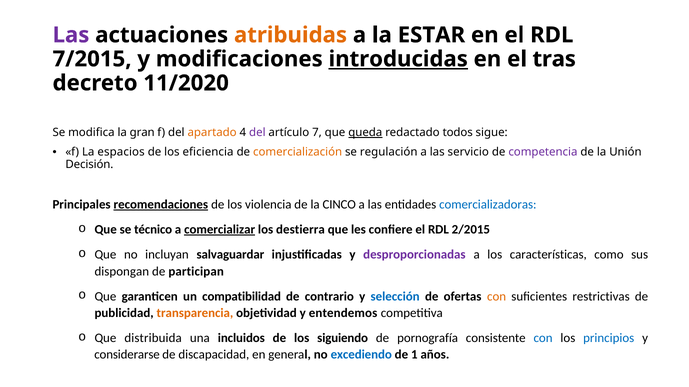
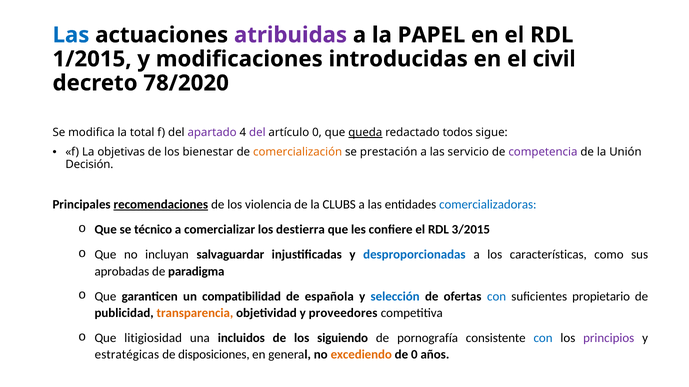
Las colour: purple -> blue (71, 35)
atribuidas colour: orange -> purple (291, 35)
ESTAR: ESTAR -> PAPEL (431, 35)
7/2015: 7/2015 -> 1/2015 (92, 59)
introducidas underline: present -> none (398, 59)
tras: tras -> civil (554, 59)
11/2020: 11/2020 -> 78/2020 (186, 83)
gran: gran -> total (142, 133)
apartado colour: orange -> purple (212, 133)
artículo 7: 7 -> 0 (317, 133)
espacios: espacios -> objetivas (121, 152)
eficiencia: eficiencia -> bienestar (208, 152)
regulación: regulación -> prestación (389, 152)
CINCO: CINCO -> CLUBS (339, 205)
comercializar underline: present -> none (220, 230)
2/2015: 2/2015 -> 3/2015 (471, 230)
desproporcionadas colour: purple -> blue (414, 255)
dispongan: dispongan -> aprobadas (122, 272)
participan: participan -> paradigma (196, 272)
contrario: contrario -> española (329, 297)
con colour: orange -> blue (497, 297)
restrictivas: restrictivas -> propietario (601, 297)
entendemos: entendemos -> proveedores (343, 313)
distribuida: distribuida -> litigiosidad (153, 339)
principios colour: blue -> purple (609, 339)
considerarse: considerarse -> estratégicas (127, 355)
discapacidad: discapacidad -> disposiciones (214, 355)
excediendo colour: blue -> orange (361, 355)
de 1: 1 -> 0 (414, 355)
